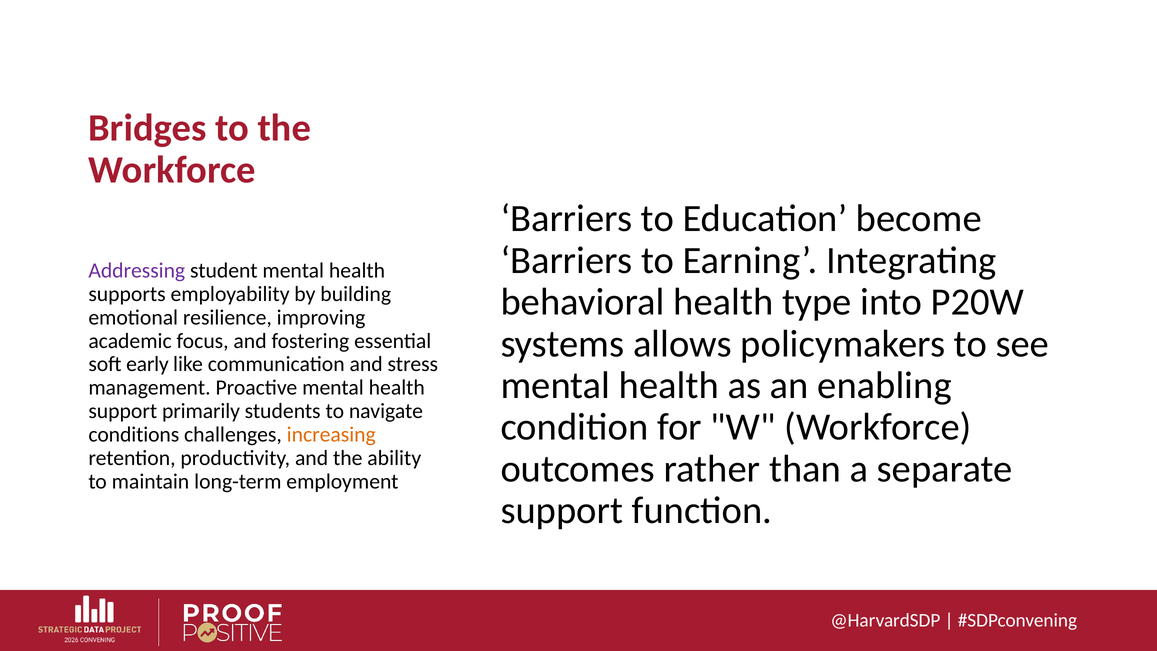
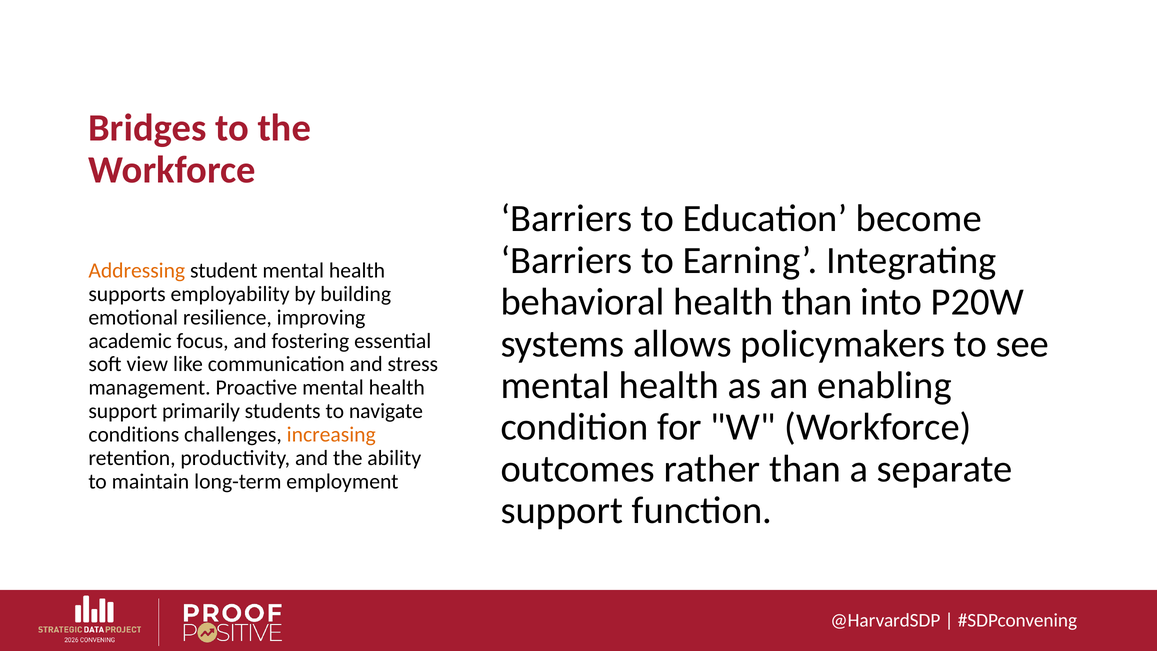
Addressing colour: purple -> orange (137, 270)
health type: type -> than (817, 302)
early: early -> view (147, 364)
